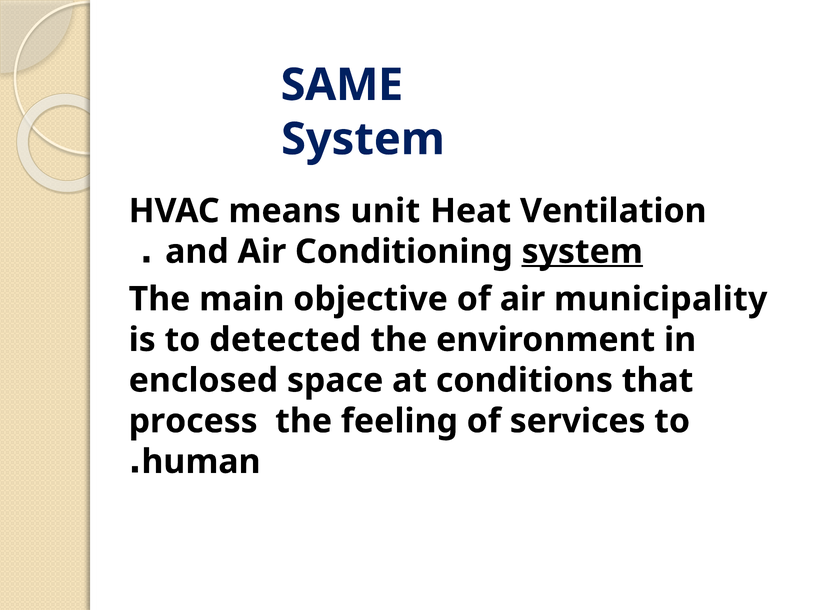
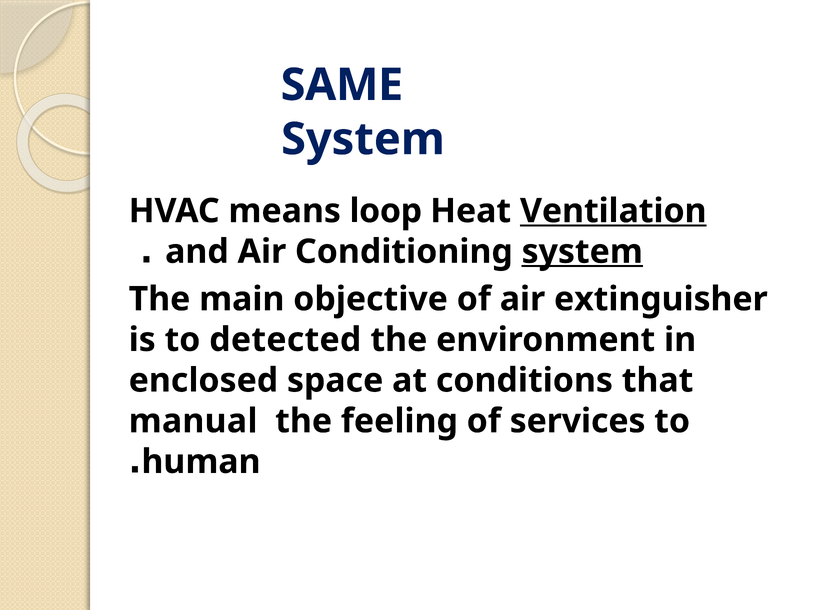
unit: unit -> loop (386, 211)
Ventilation underline: none -> present (613, 211)
municipality: municipality -> extinguisher (661, 299)
process: process -> manual (193, 421)
